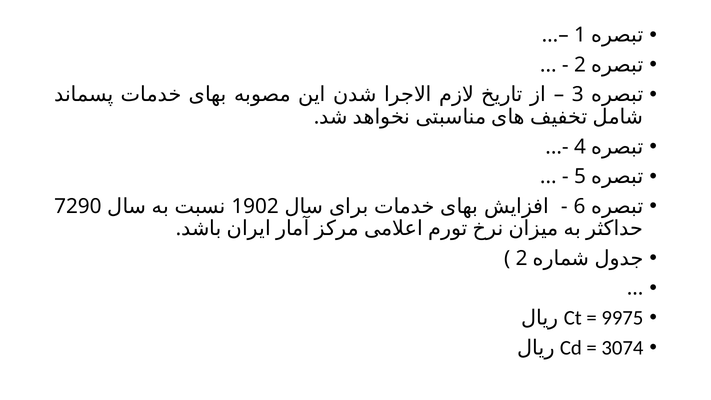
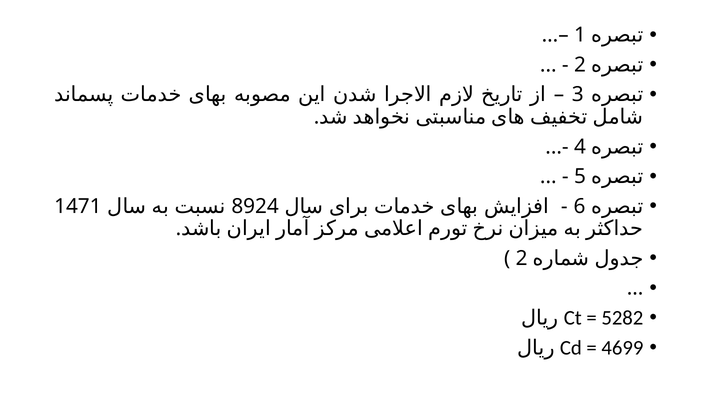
7290: 7290 -> 1471 (78, 206)
1902: 1902 -> 8924 (255, 206)
9975: 9975 -> 5282 (622, 318)
3074: 3074 -> 4699 (622, 348)
